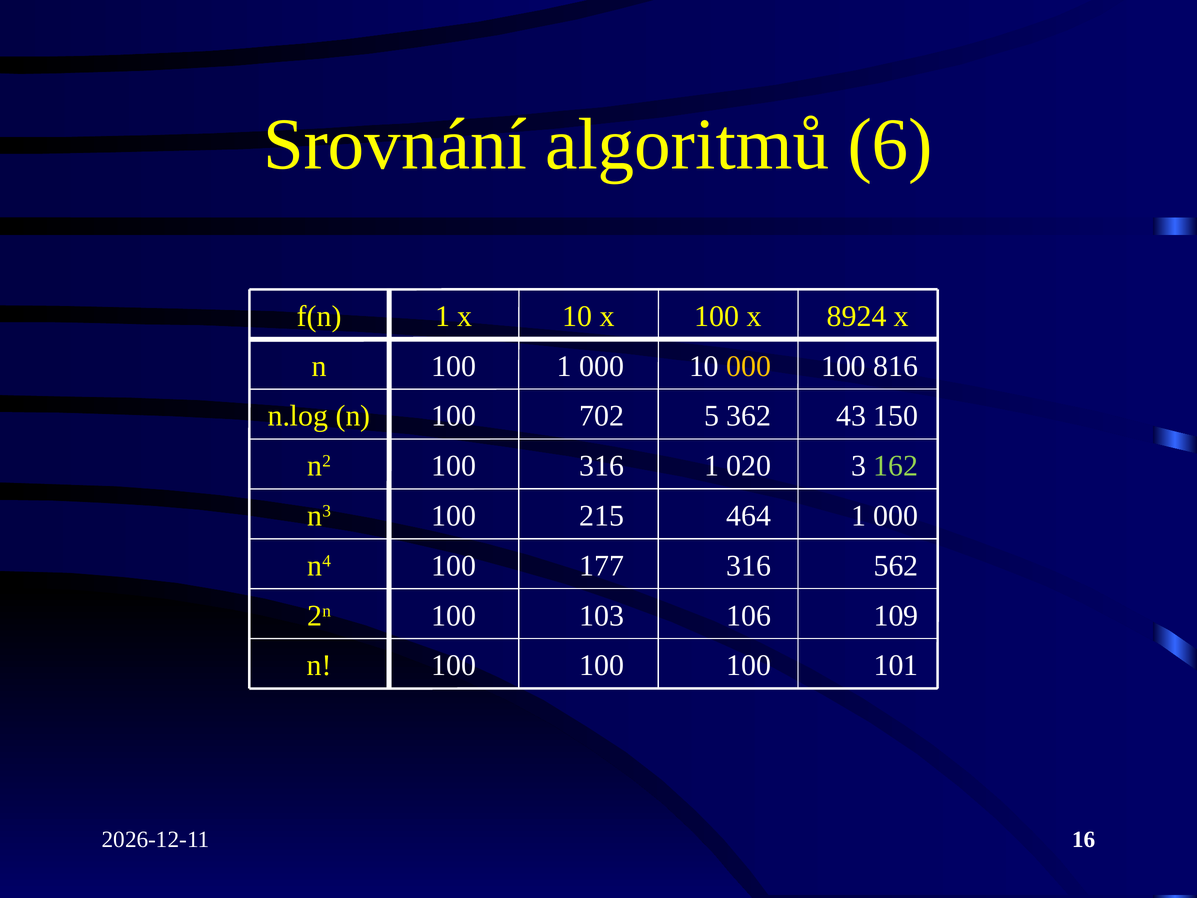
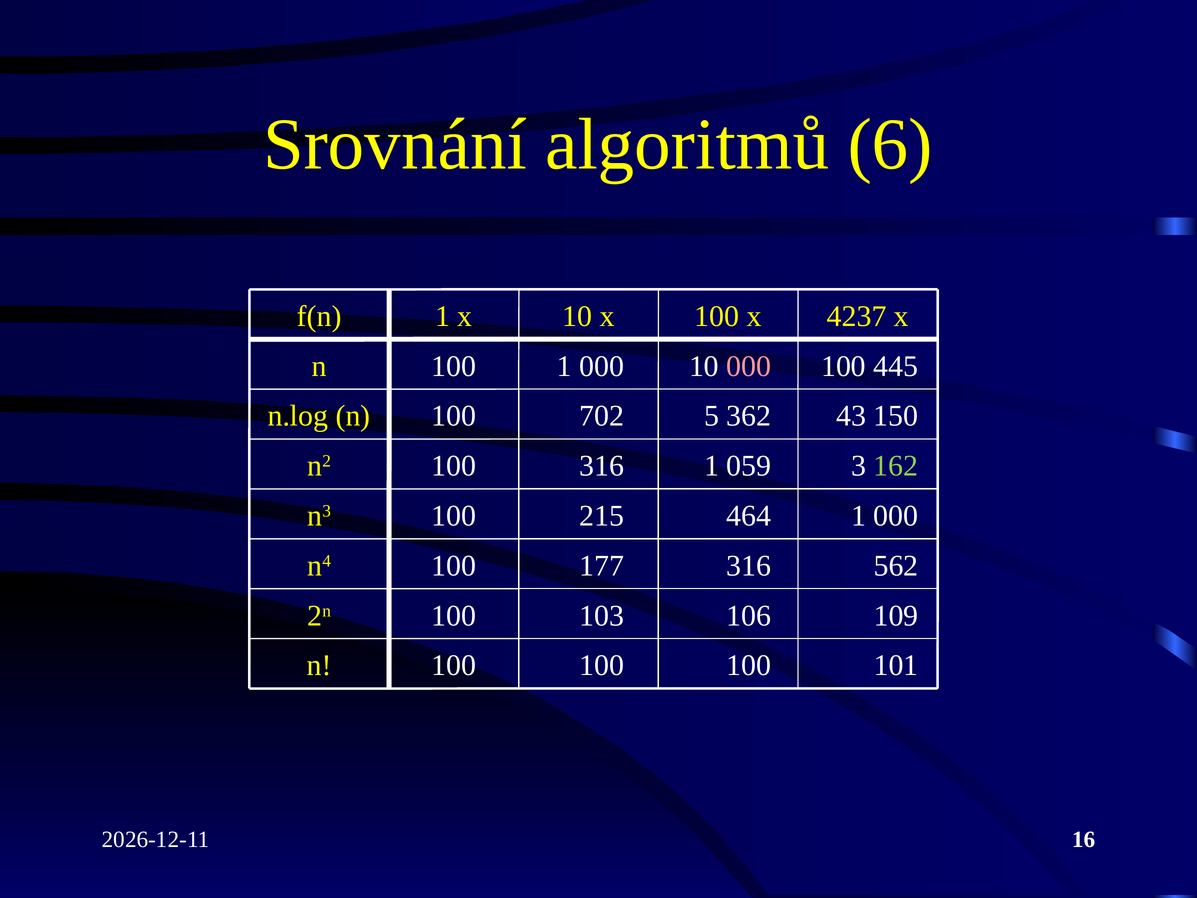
8924: 8924 -> 4237 (857, 316)
000 colour: yellow -> pink (749, 366)
816: 816 -> 445 (896, 366)
020: 020 -> 059 (749, 466)
